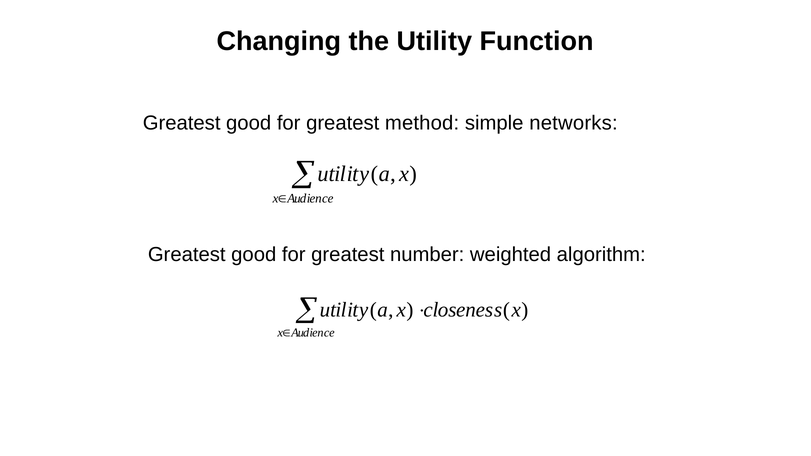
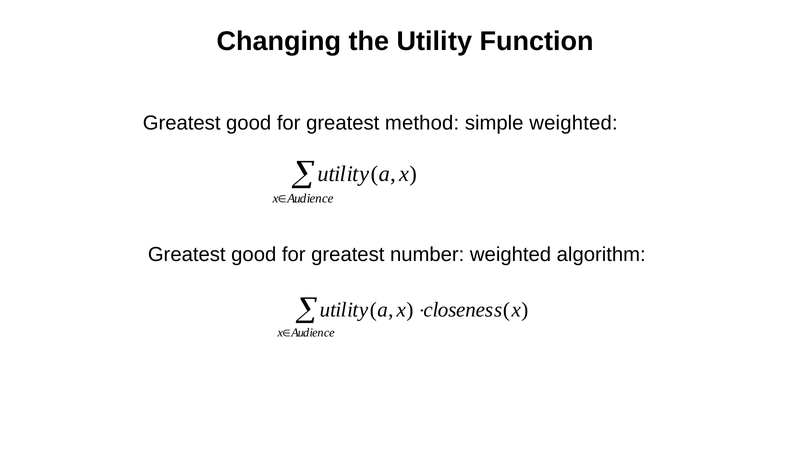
simple networks: networks -> weighted (573, 123)
